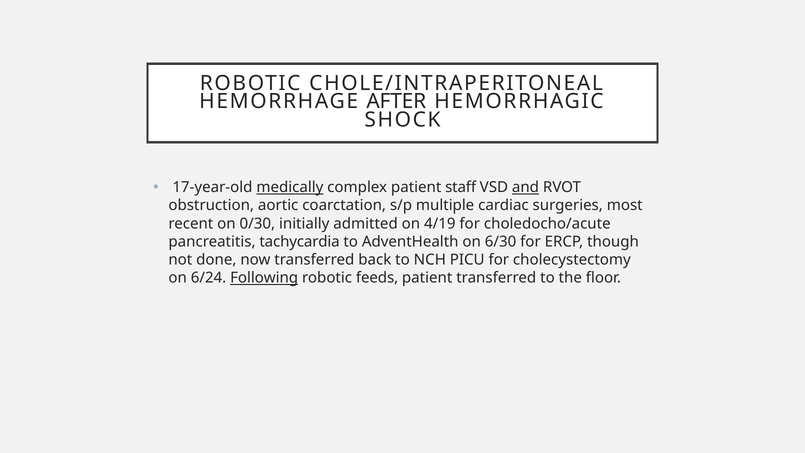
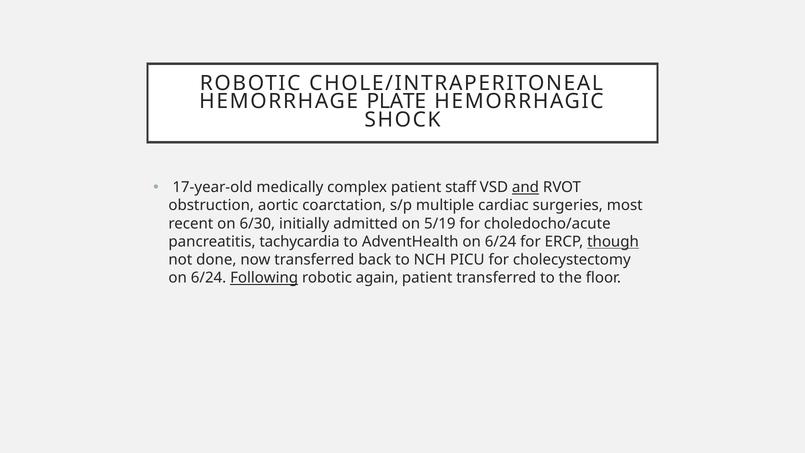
AFTER: AFTER -> PLATE (396, 101)
medically underline: present -> none (290, 187)
0/30: 0/30 -> 6/30 (257, 224)
4/19: 4/19 -> 5/19 (440, 224)
AdventHealth on 6/30: 6/30 -> 6/24 (501, 242)
though underline: none -> present (613, 242)
feeds: feeds -> again (377, 278)
